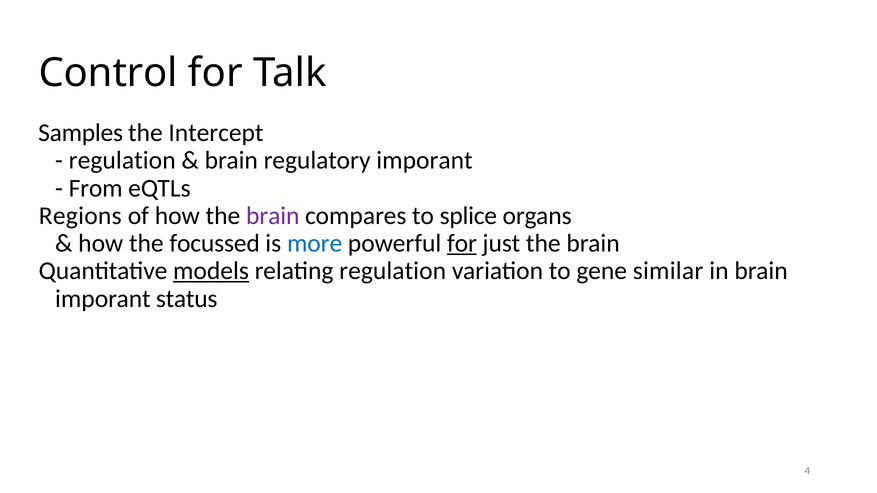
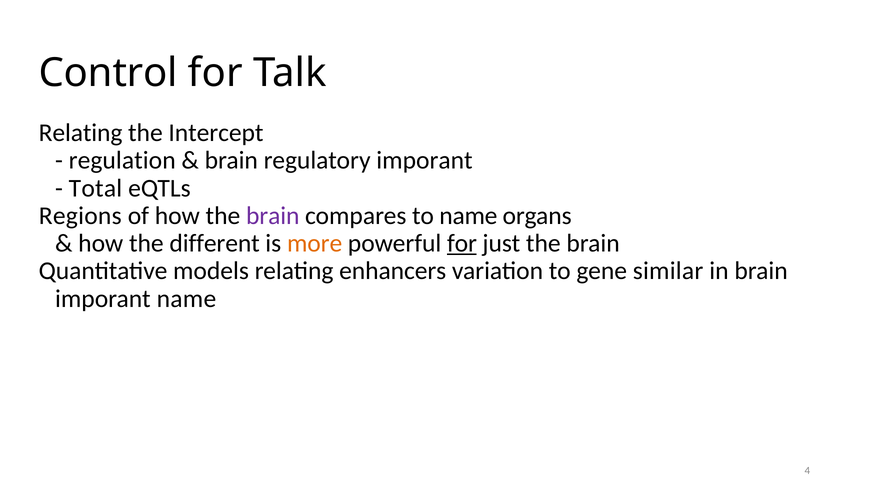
Samples: Samples -> Relating (81, 133)
From: From -> Total (95, 188)
to splice: splice -> name (468, 216)
focussed: focussed -> different (215, 243)
more colour: blue -> orange (315, 243)
models underline: present -> none (211, 271)
relating regulation: regulation -> enhancers (393, 271)
imporant status: status -> name (186, 299)
